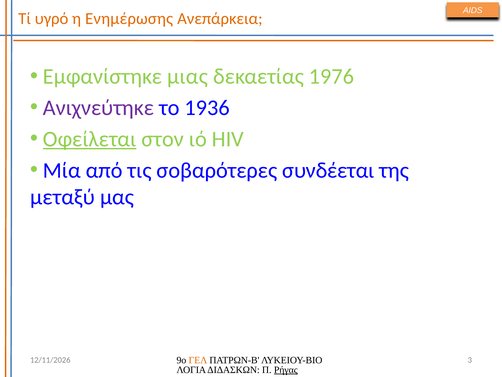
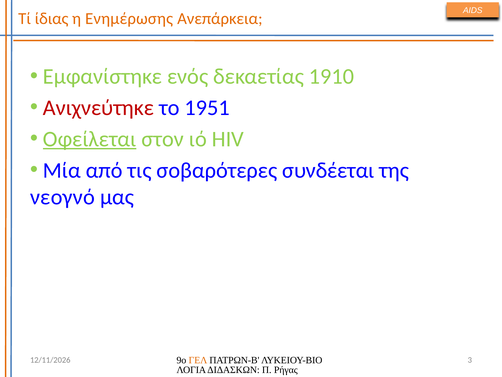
υγρό: υγρό -> ίδιας (52, 19)
μιας: μιας -> ενός (188, 76)
1976: 1976 -> 1910 (332, 76)
Ανιχνεύτηκε colour: purple -> red (99, 108)
1936: 1936 -> 1951 (207, 108)
μεταξύ: μεταξύ -> νεογνό (62, 197)
Ρήγας underline: present -> none (286, 369)
